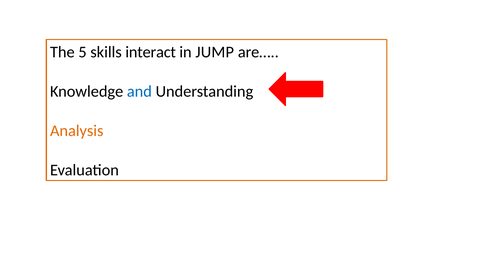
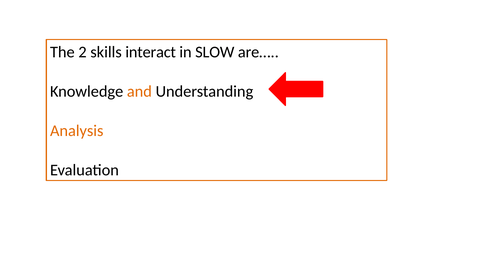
5: 5 -> 2 (82, 52)
JUMP: JUMP -> SLOW (215, 52)
and colour: blue -> orange (139, 91)
